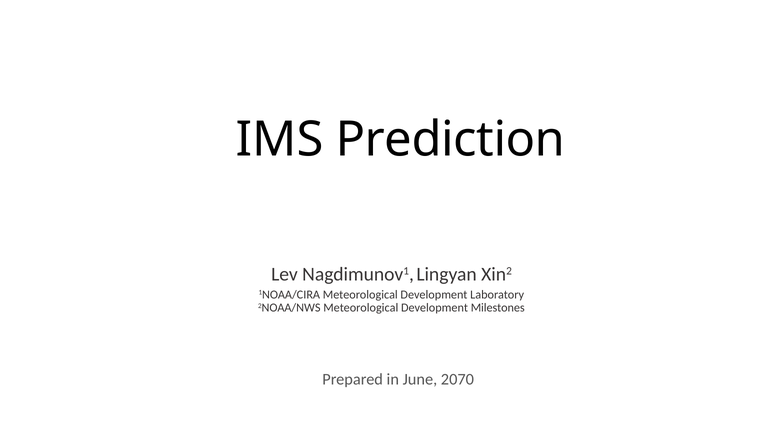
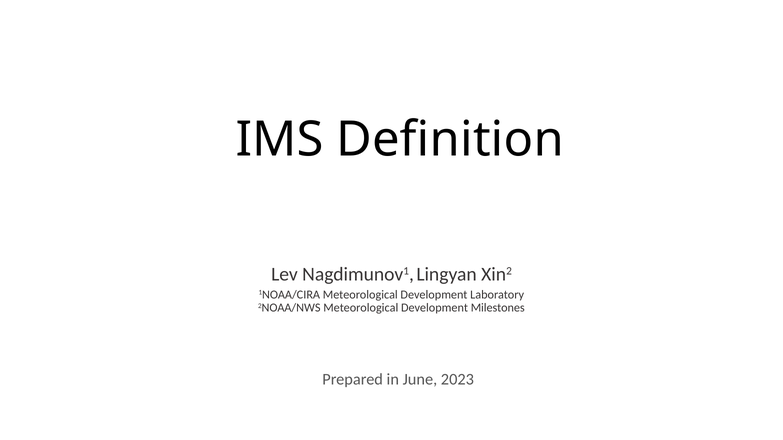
Prediction: Prediction -> Definition (450, 140)
2070: 2070 -> 2023 (457, 380)
